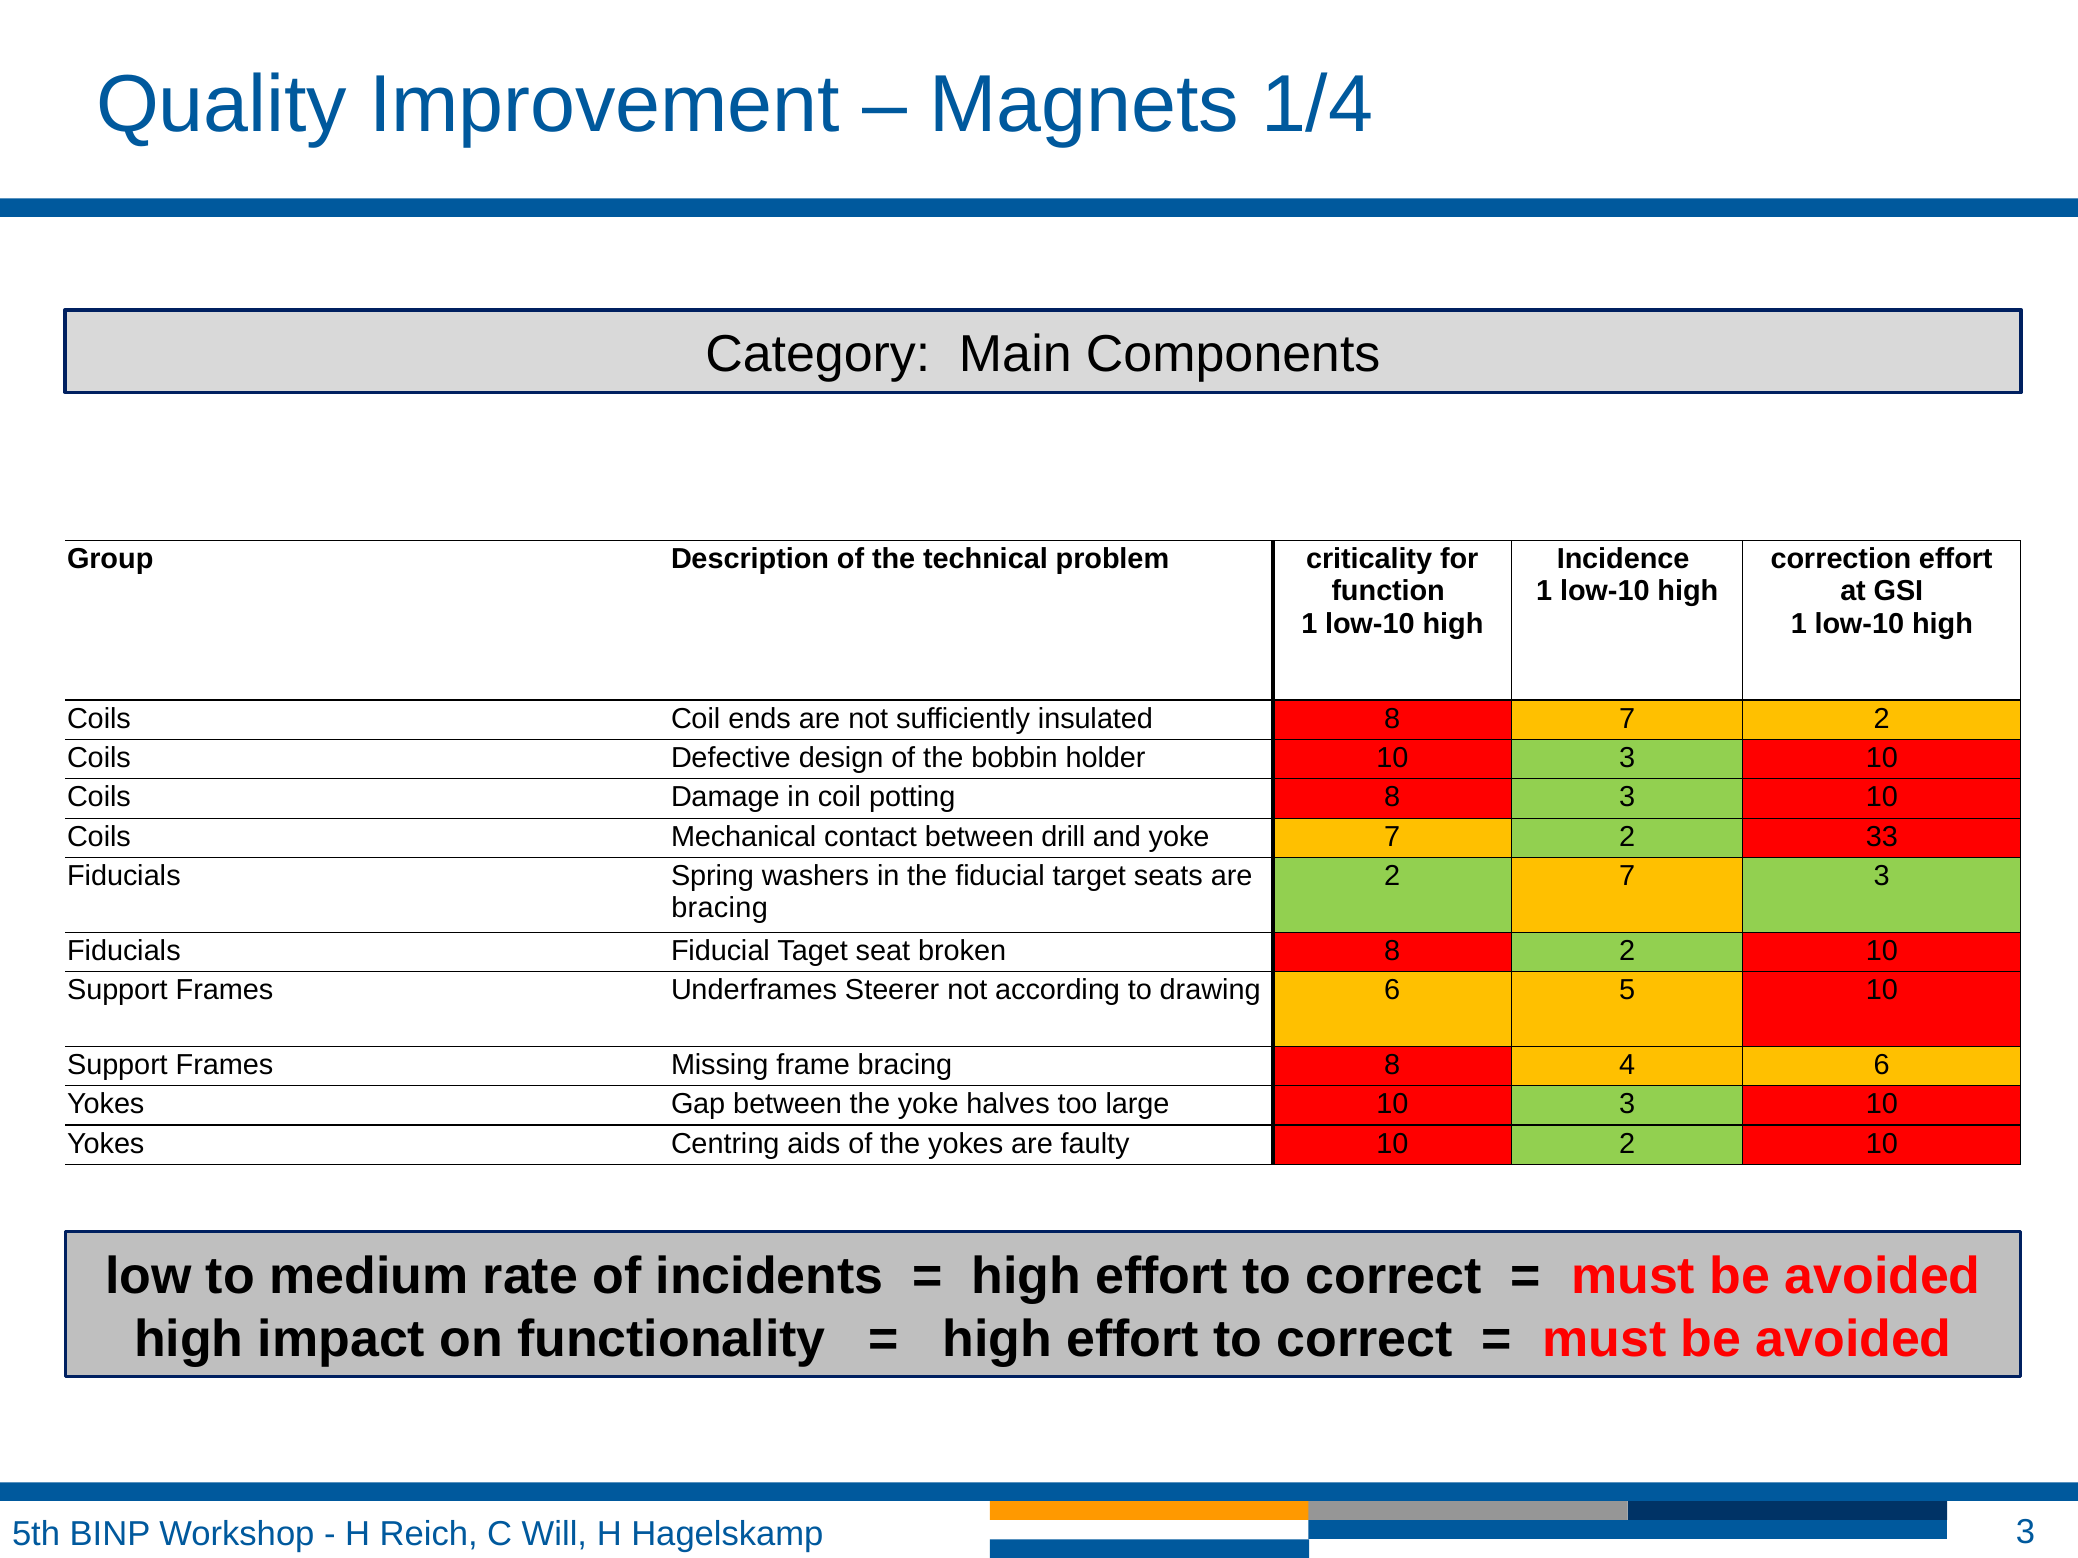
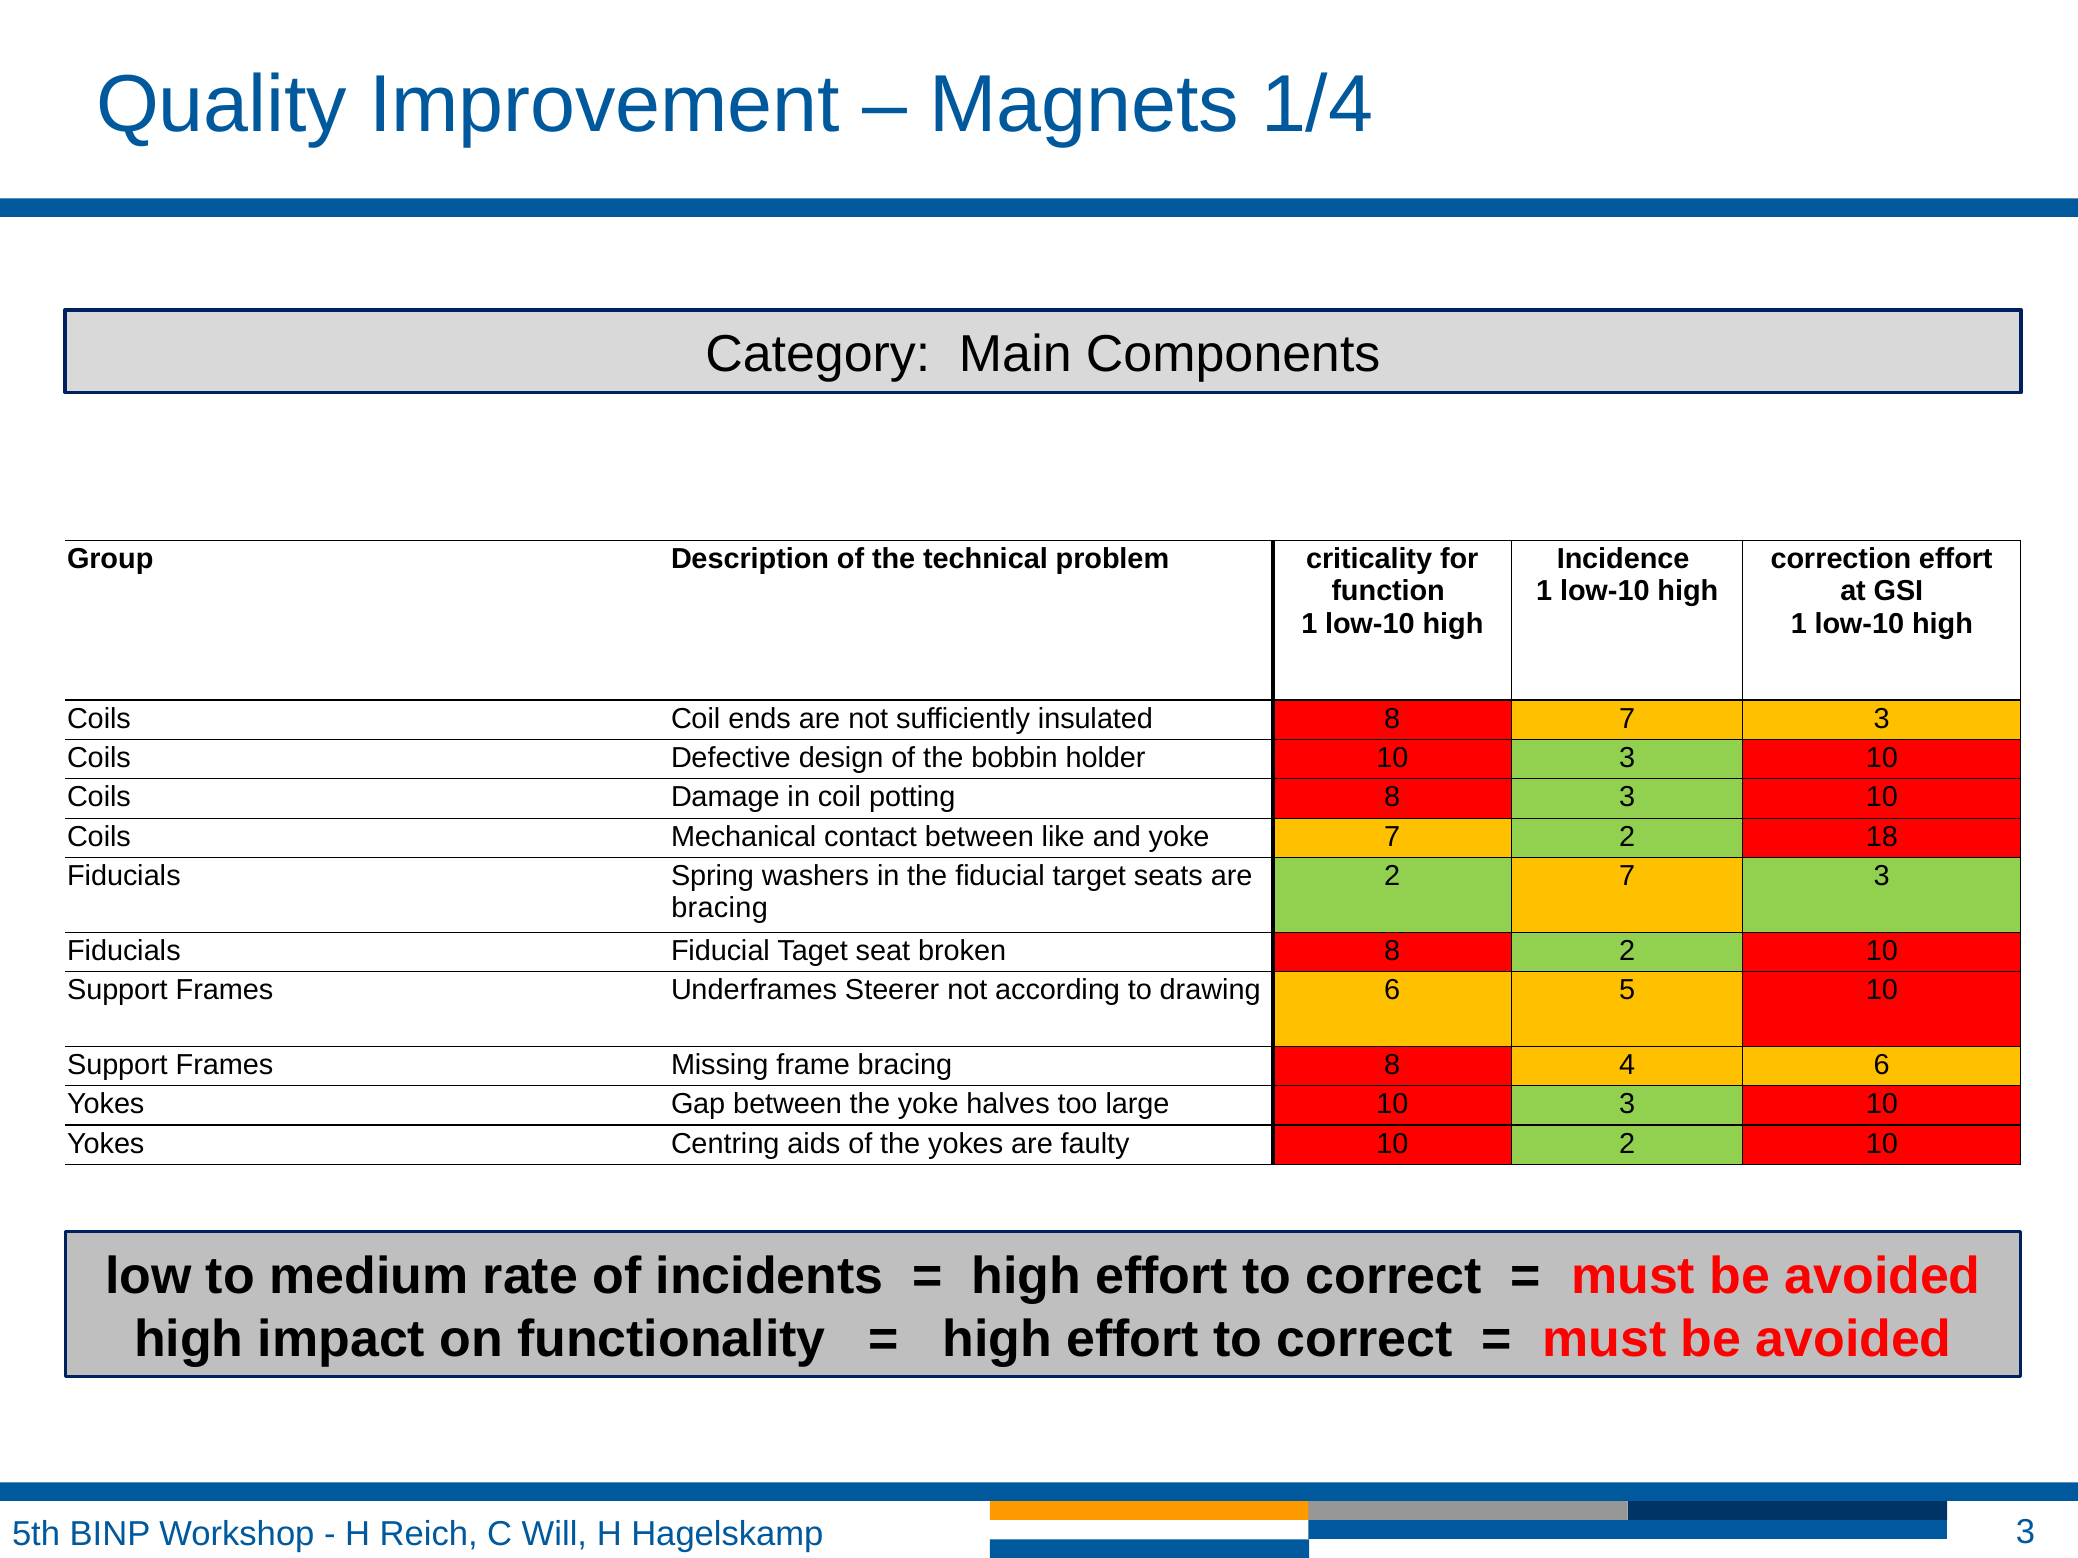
8 7 2: 2 -> 3 (1882, 719)
drill: drill -> like (1063, 837)
33: 33 -> 18 (1882, 837)
